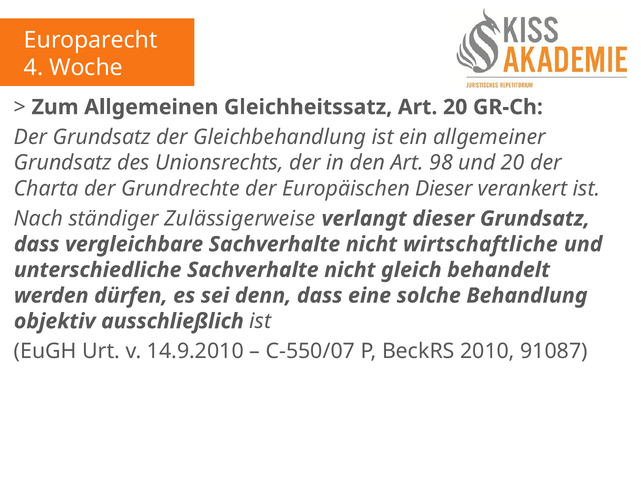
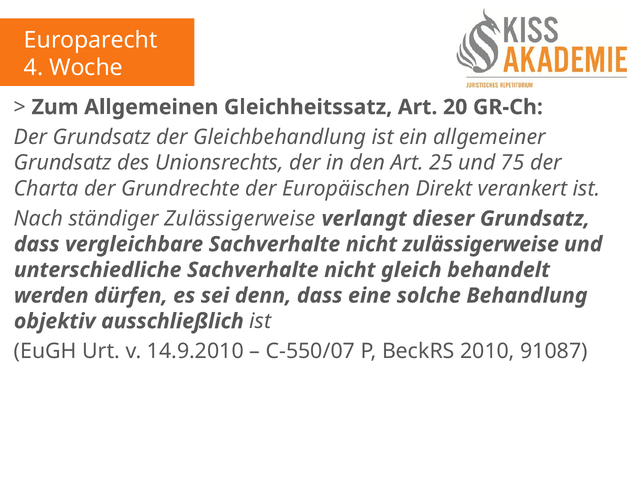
98: 98 -> 25 (441, 163)
und 20: 20 -> 75 (513, 163)
Europäischen Dieser: Dieser -> Direkt (444, 188)
nicht wirtschaftliche: wirtschaftliche -> zulässigerweise (481, 244)
